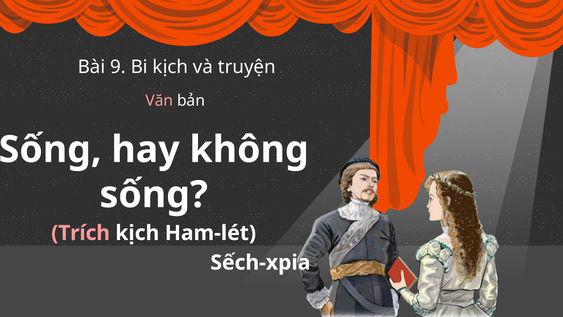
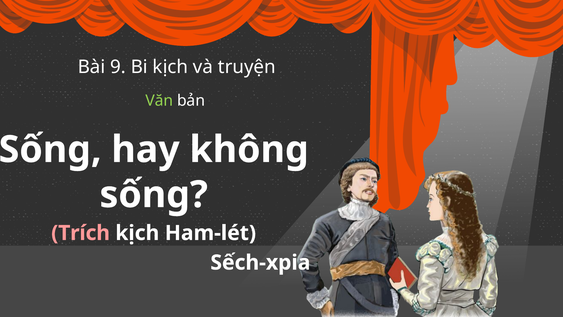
Văn colour: pink -> light green (159, 101)
